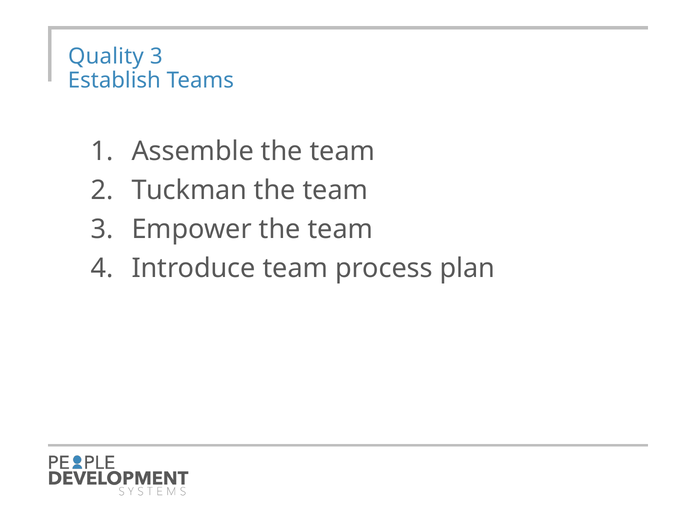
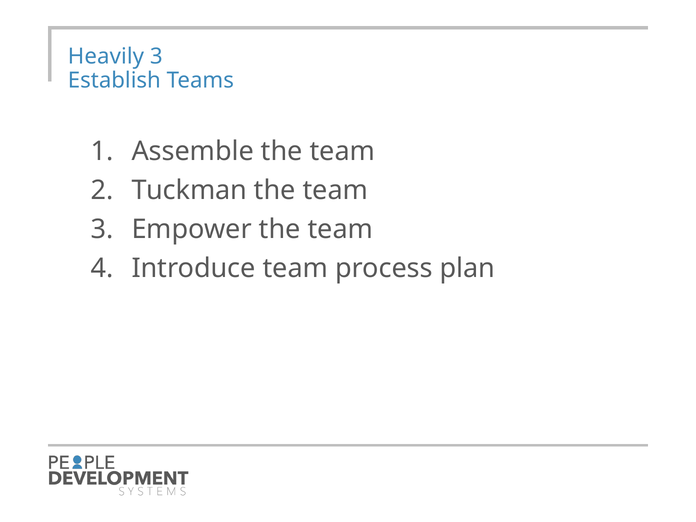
Quality: Quality -> Heavily (106, 56)
